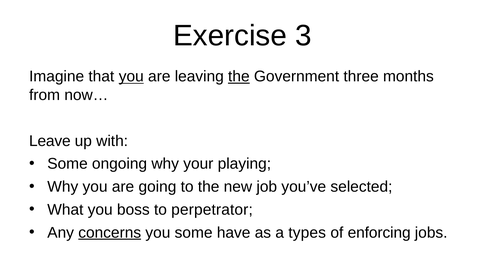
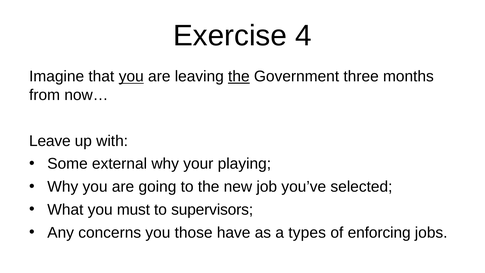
3: 3 -> 4 (303, 36)
ongoing: ongoing -> external (120, 164)
boss: boss -> must (133, 210)
perpetrator: perpetrator -> supervisors (212, 210)
concerns underline: present -> none (110, 232)
you some: some -> those (194, 232)
